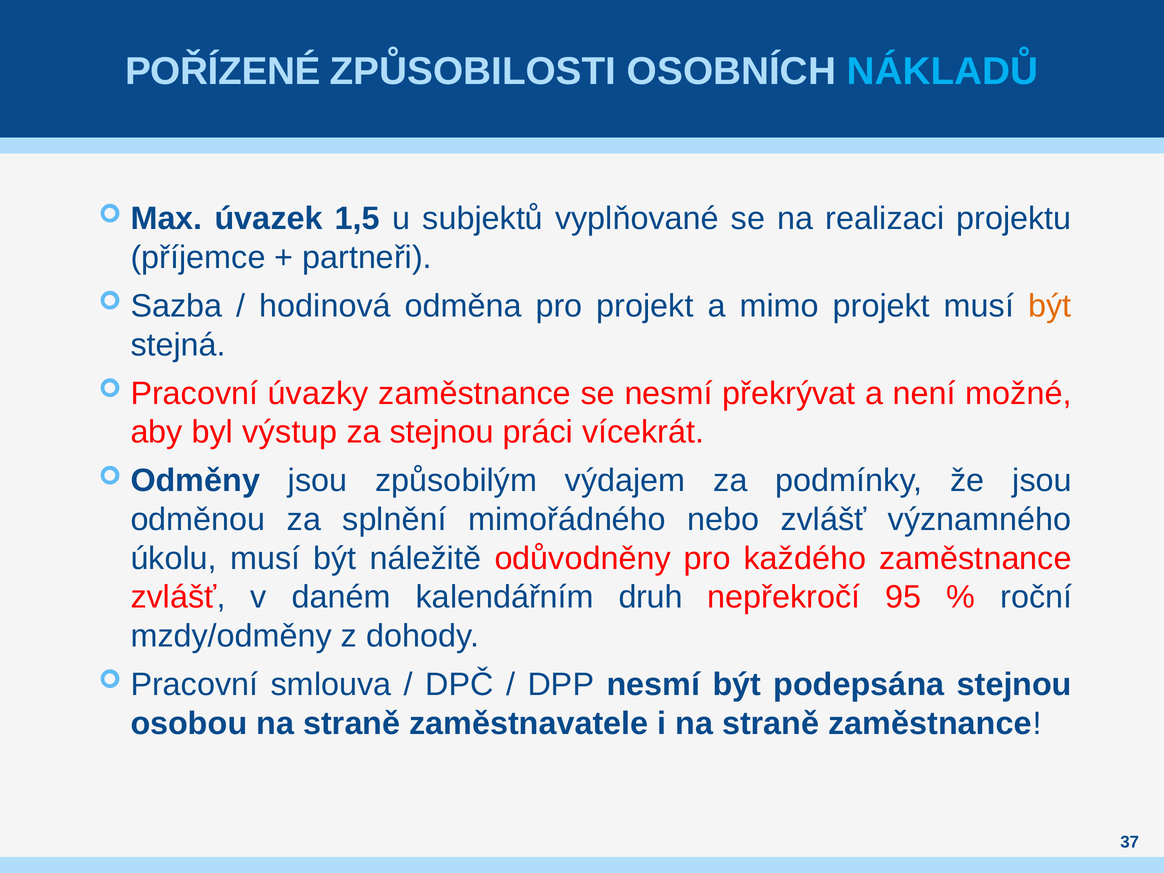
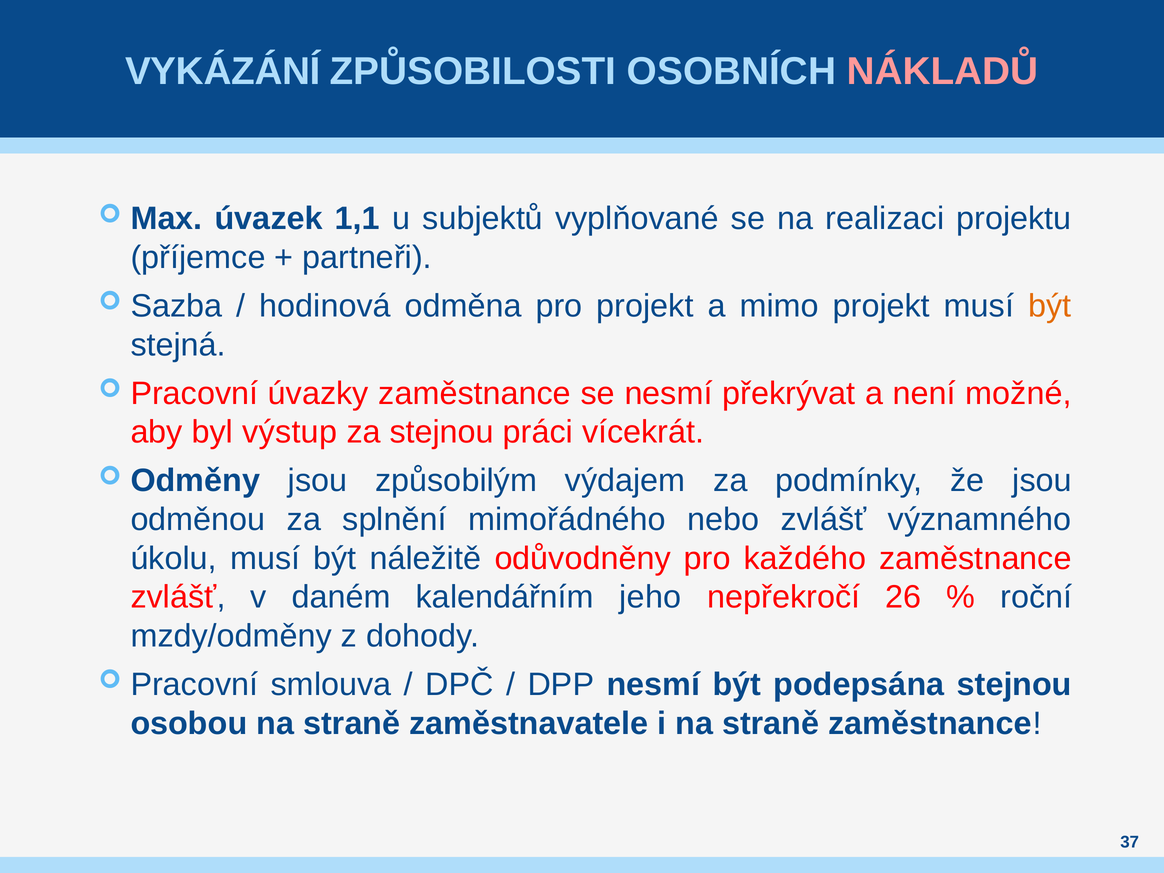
POŘÍZENÉ: POŘÍZENÉ -> VYKÁZÁNÍ (223, 71)
NÁKLADŮ colour: light blue -> pink (943, 71)
1,5: 1,5 -> 1,1 (357, 219)
druh: druh -> jeho (650, 597)
95: 95 -> 26 (903, 597)
